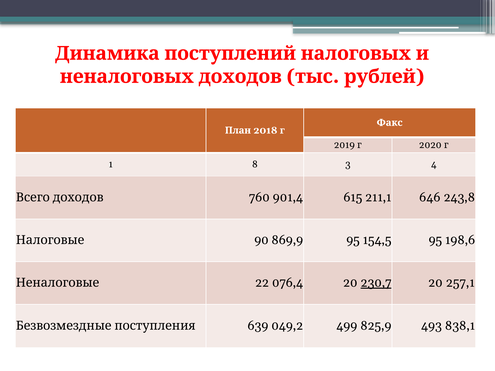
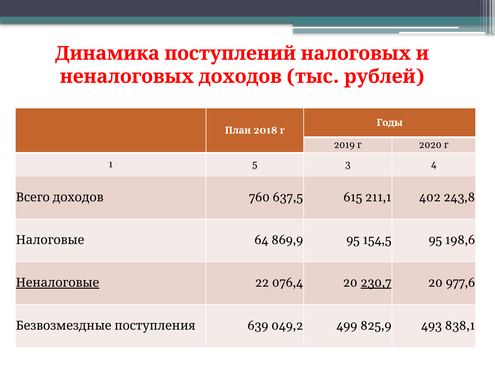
Факс: Факс -> Годы (390, 123)
8: 8 -> 5 (255, 164)
901,4: 901,4 -> 637,5 (288, 197)
646: 646 -> 402 (430, 197)
90: 90 -> 64 (261, 240)
Неналоговые underline: none -> present (58, 283)
257,1: 257,1 -> 977,6 (460, 283)
